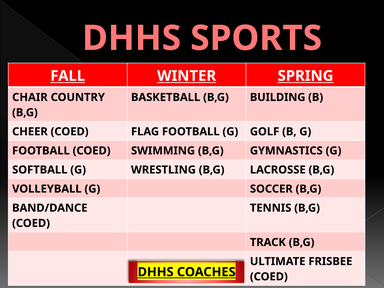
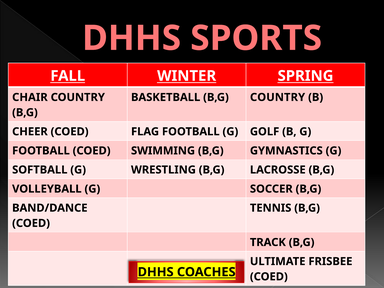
B,G BUILDING: BUILDING -> COUNTRY (278, 97)
